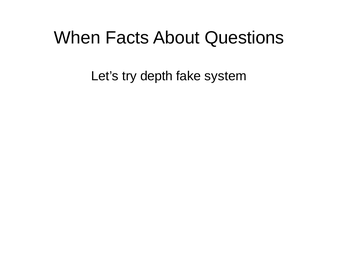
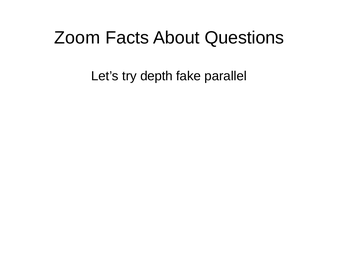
When: When -> Zoom (77, 38)
system: system -> parallel (226, 76)
